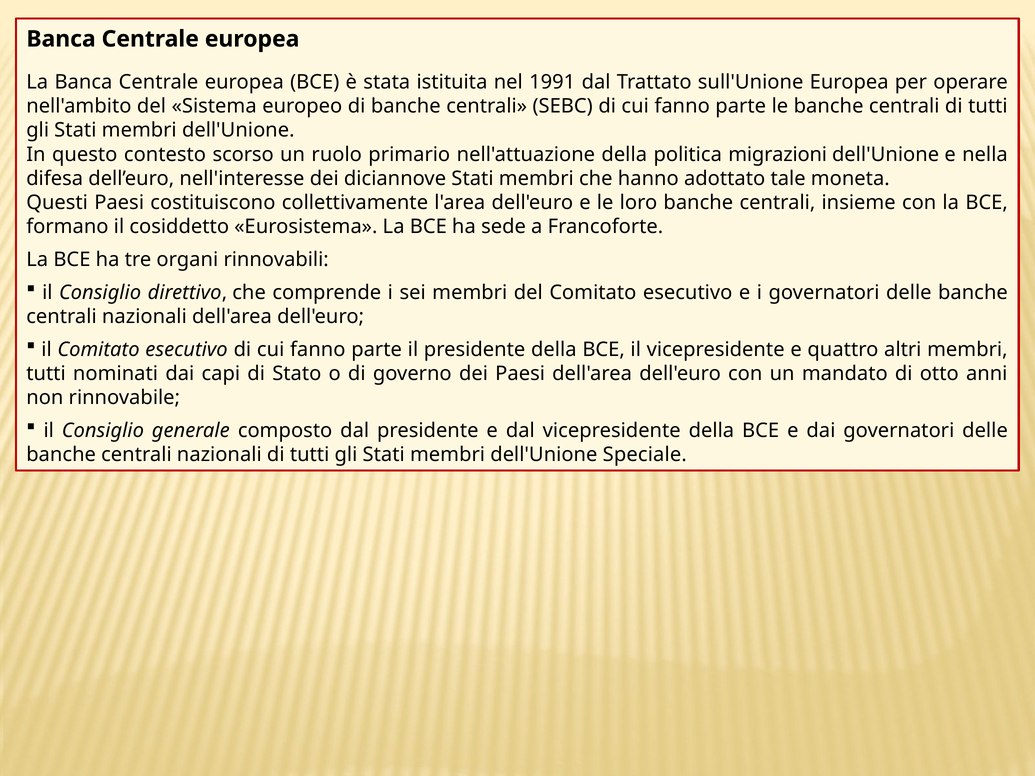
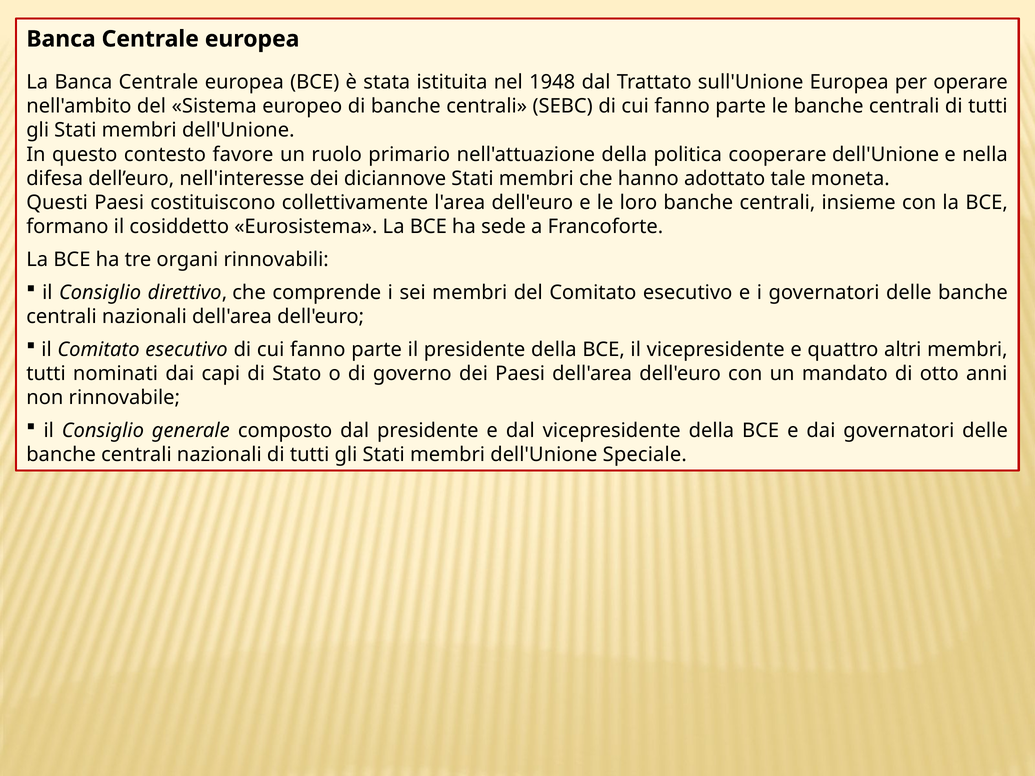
1991: 1991 -> 1948 (552, 82)
scorso: scorso -> favore (243, 154)
migrazioni: migrazioni -> cooperare (778, 154)
